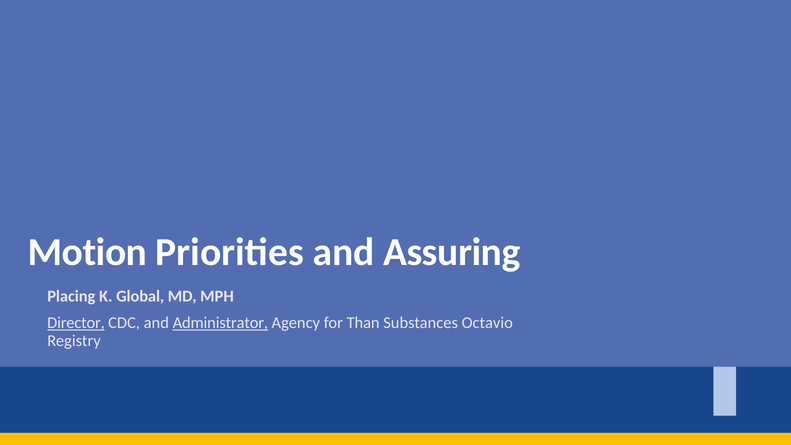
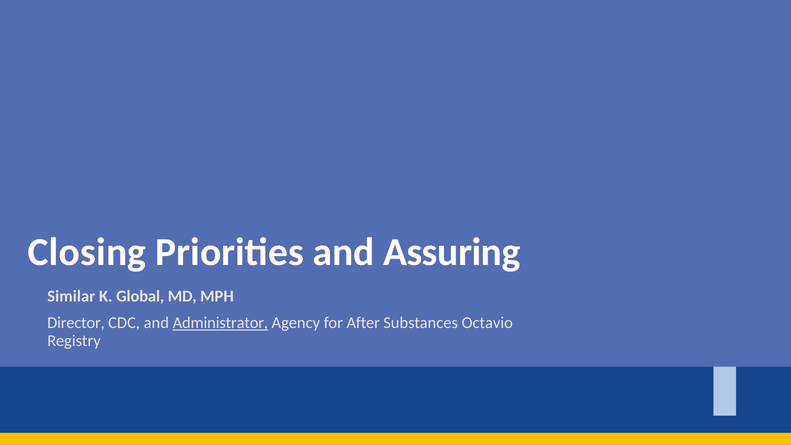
Motion: Motion -> Closing (87, 252)
Placing: Placing -> Similar (71, 297)
Director underline: present -> none (76, 323)
Than: Than -> After (363, 323)
